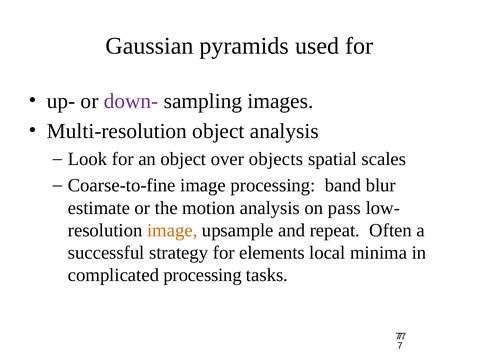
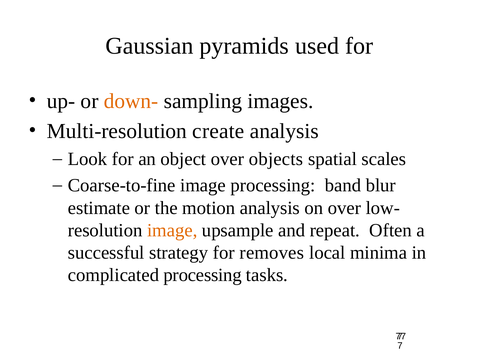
down- colour: purple -> orange (131, 101)
Multi-resolution object: object -> create (218, 132)
on pass: pass -> over (344, 208)
elements: elements -> removes (272, 253)
